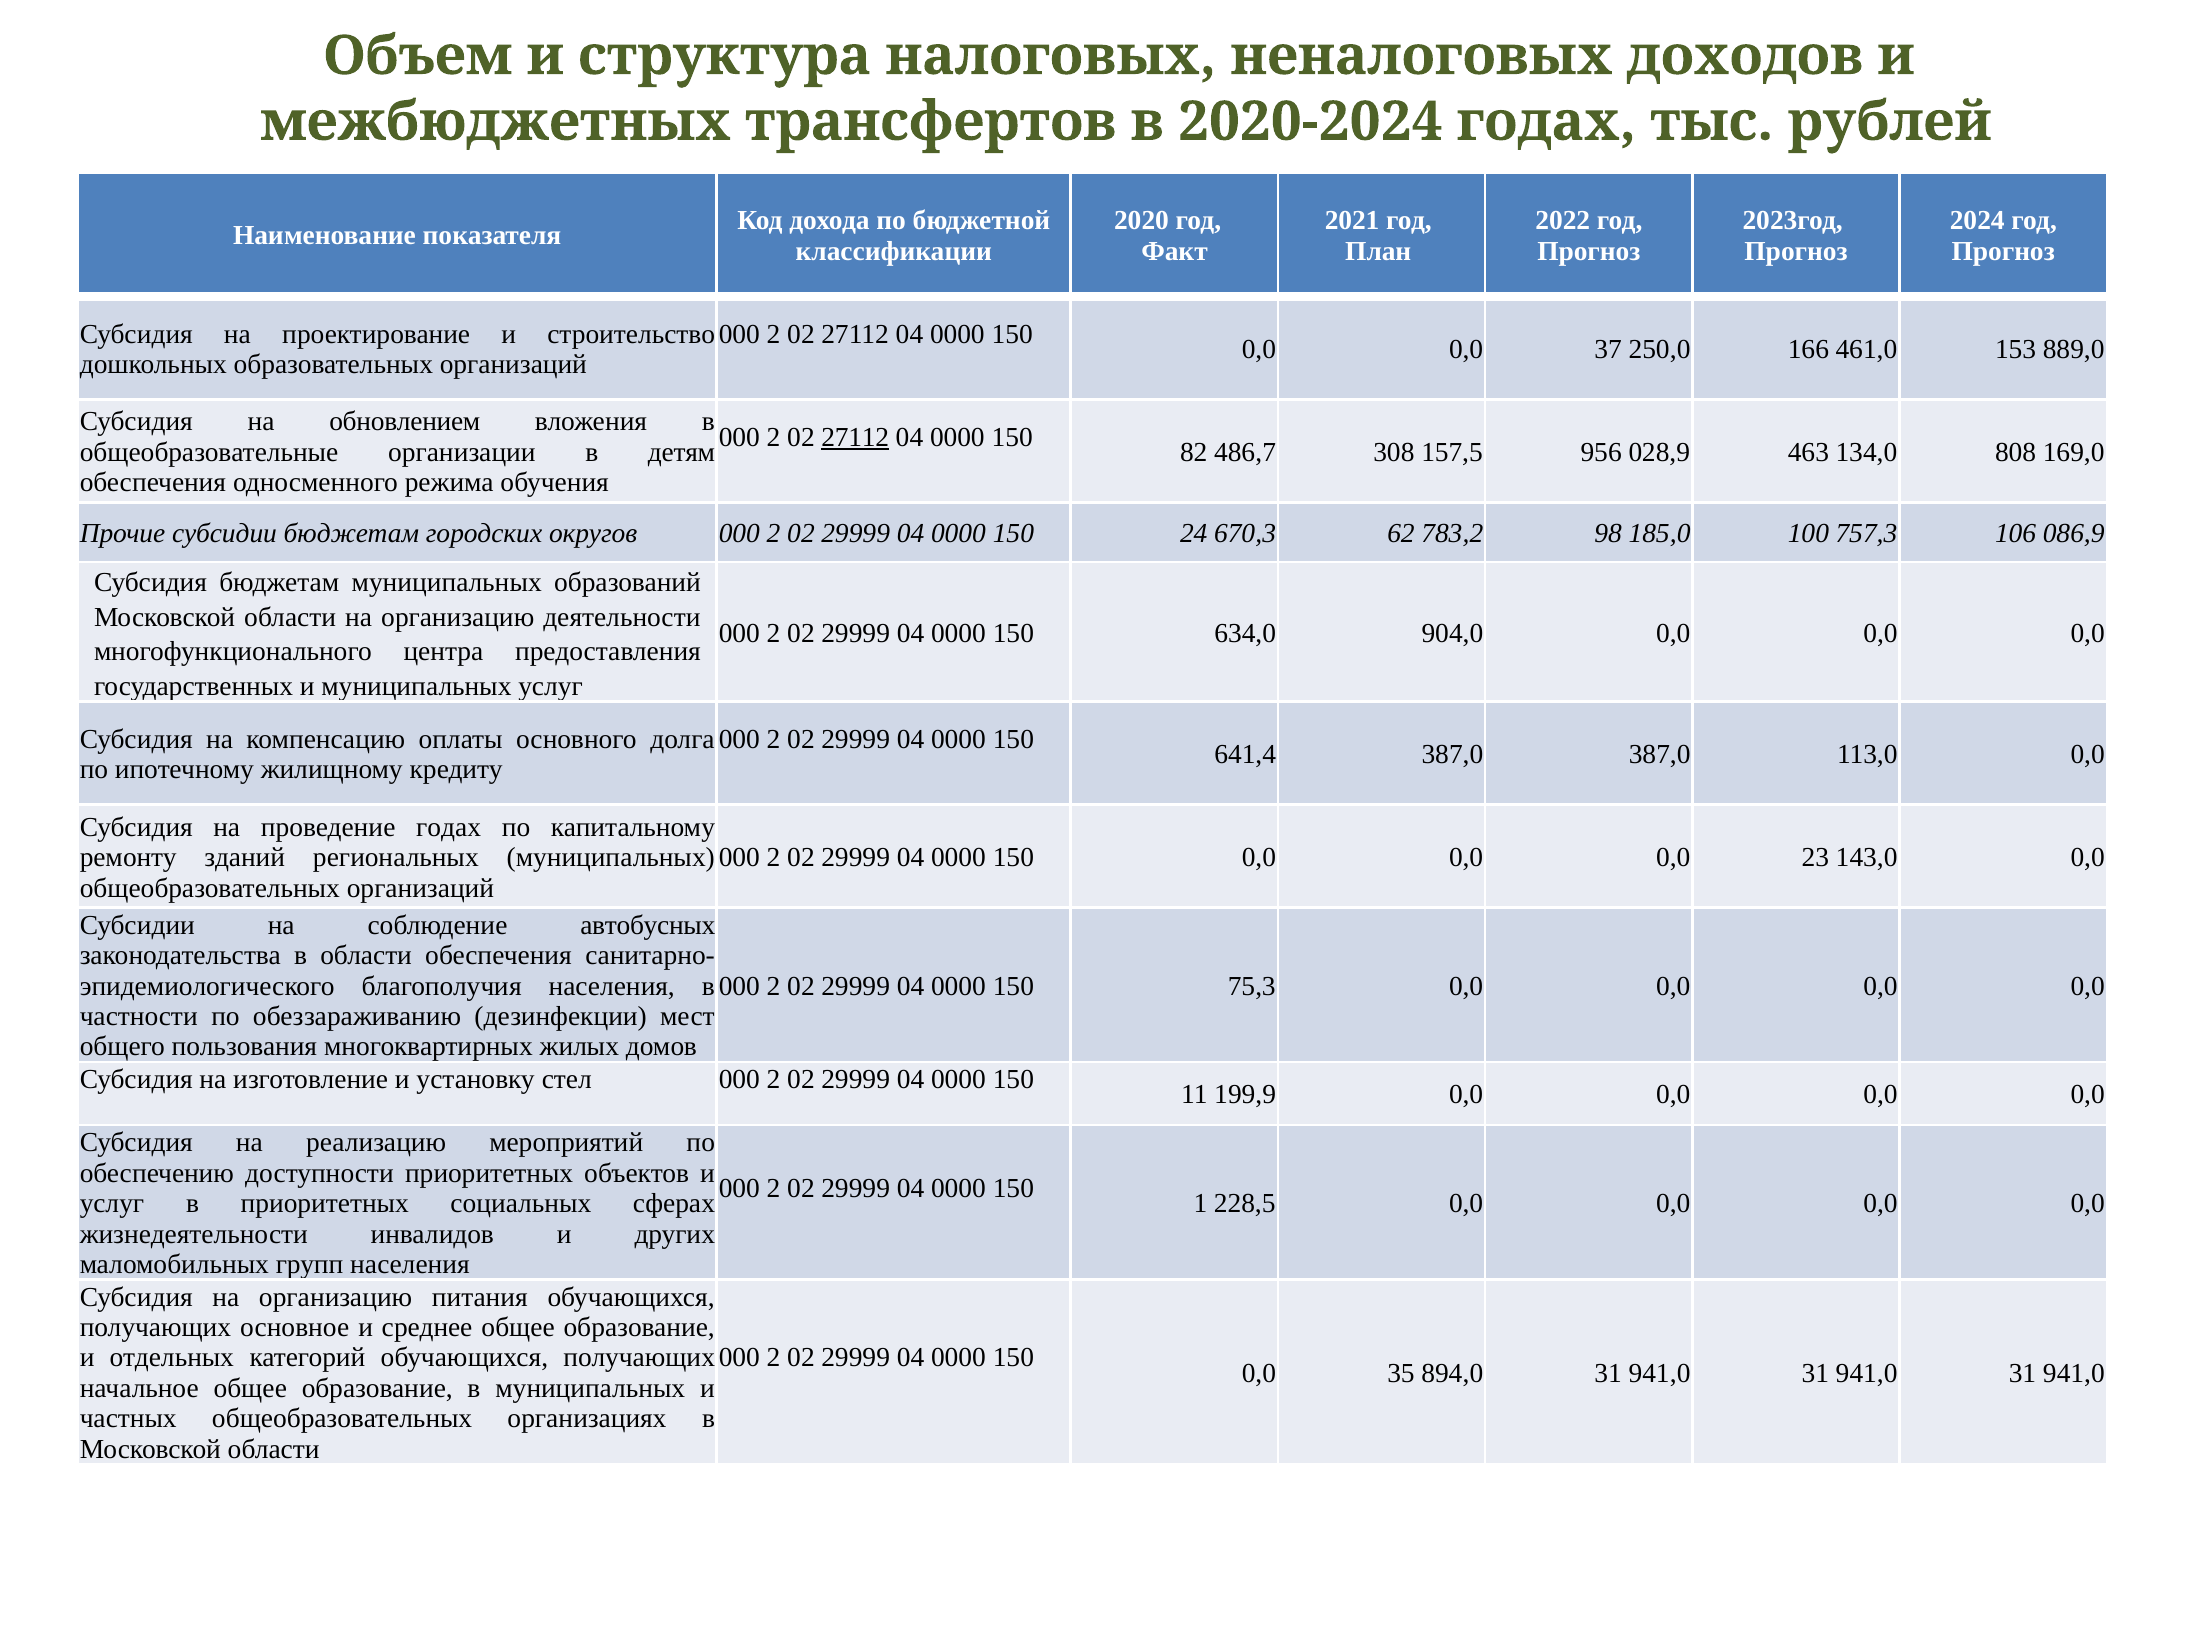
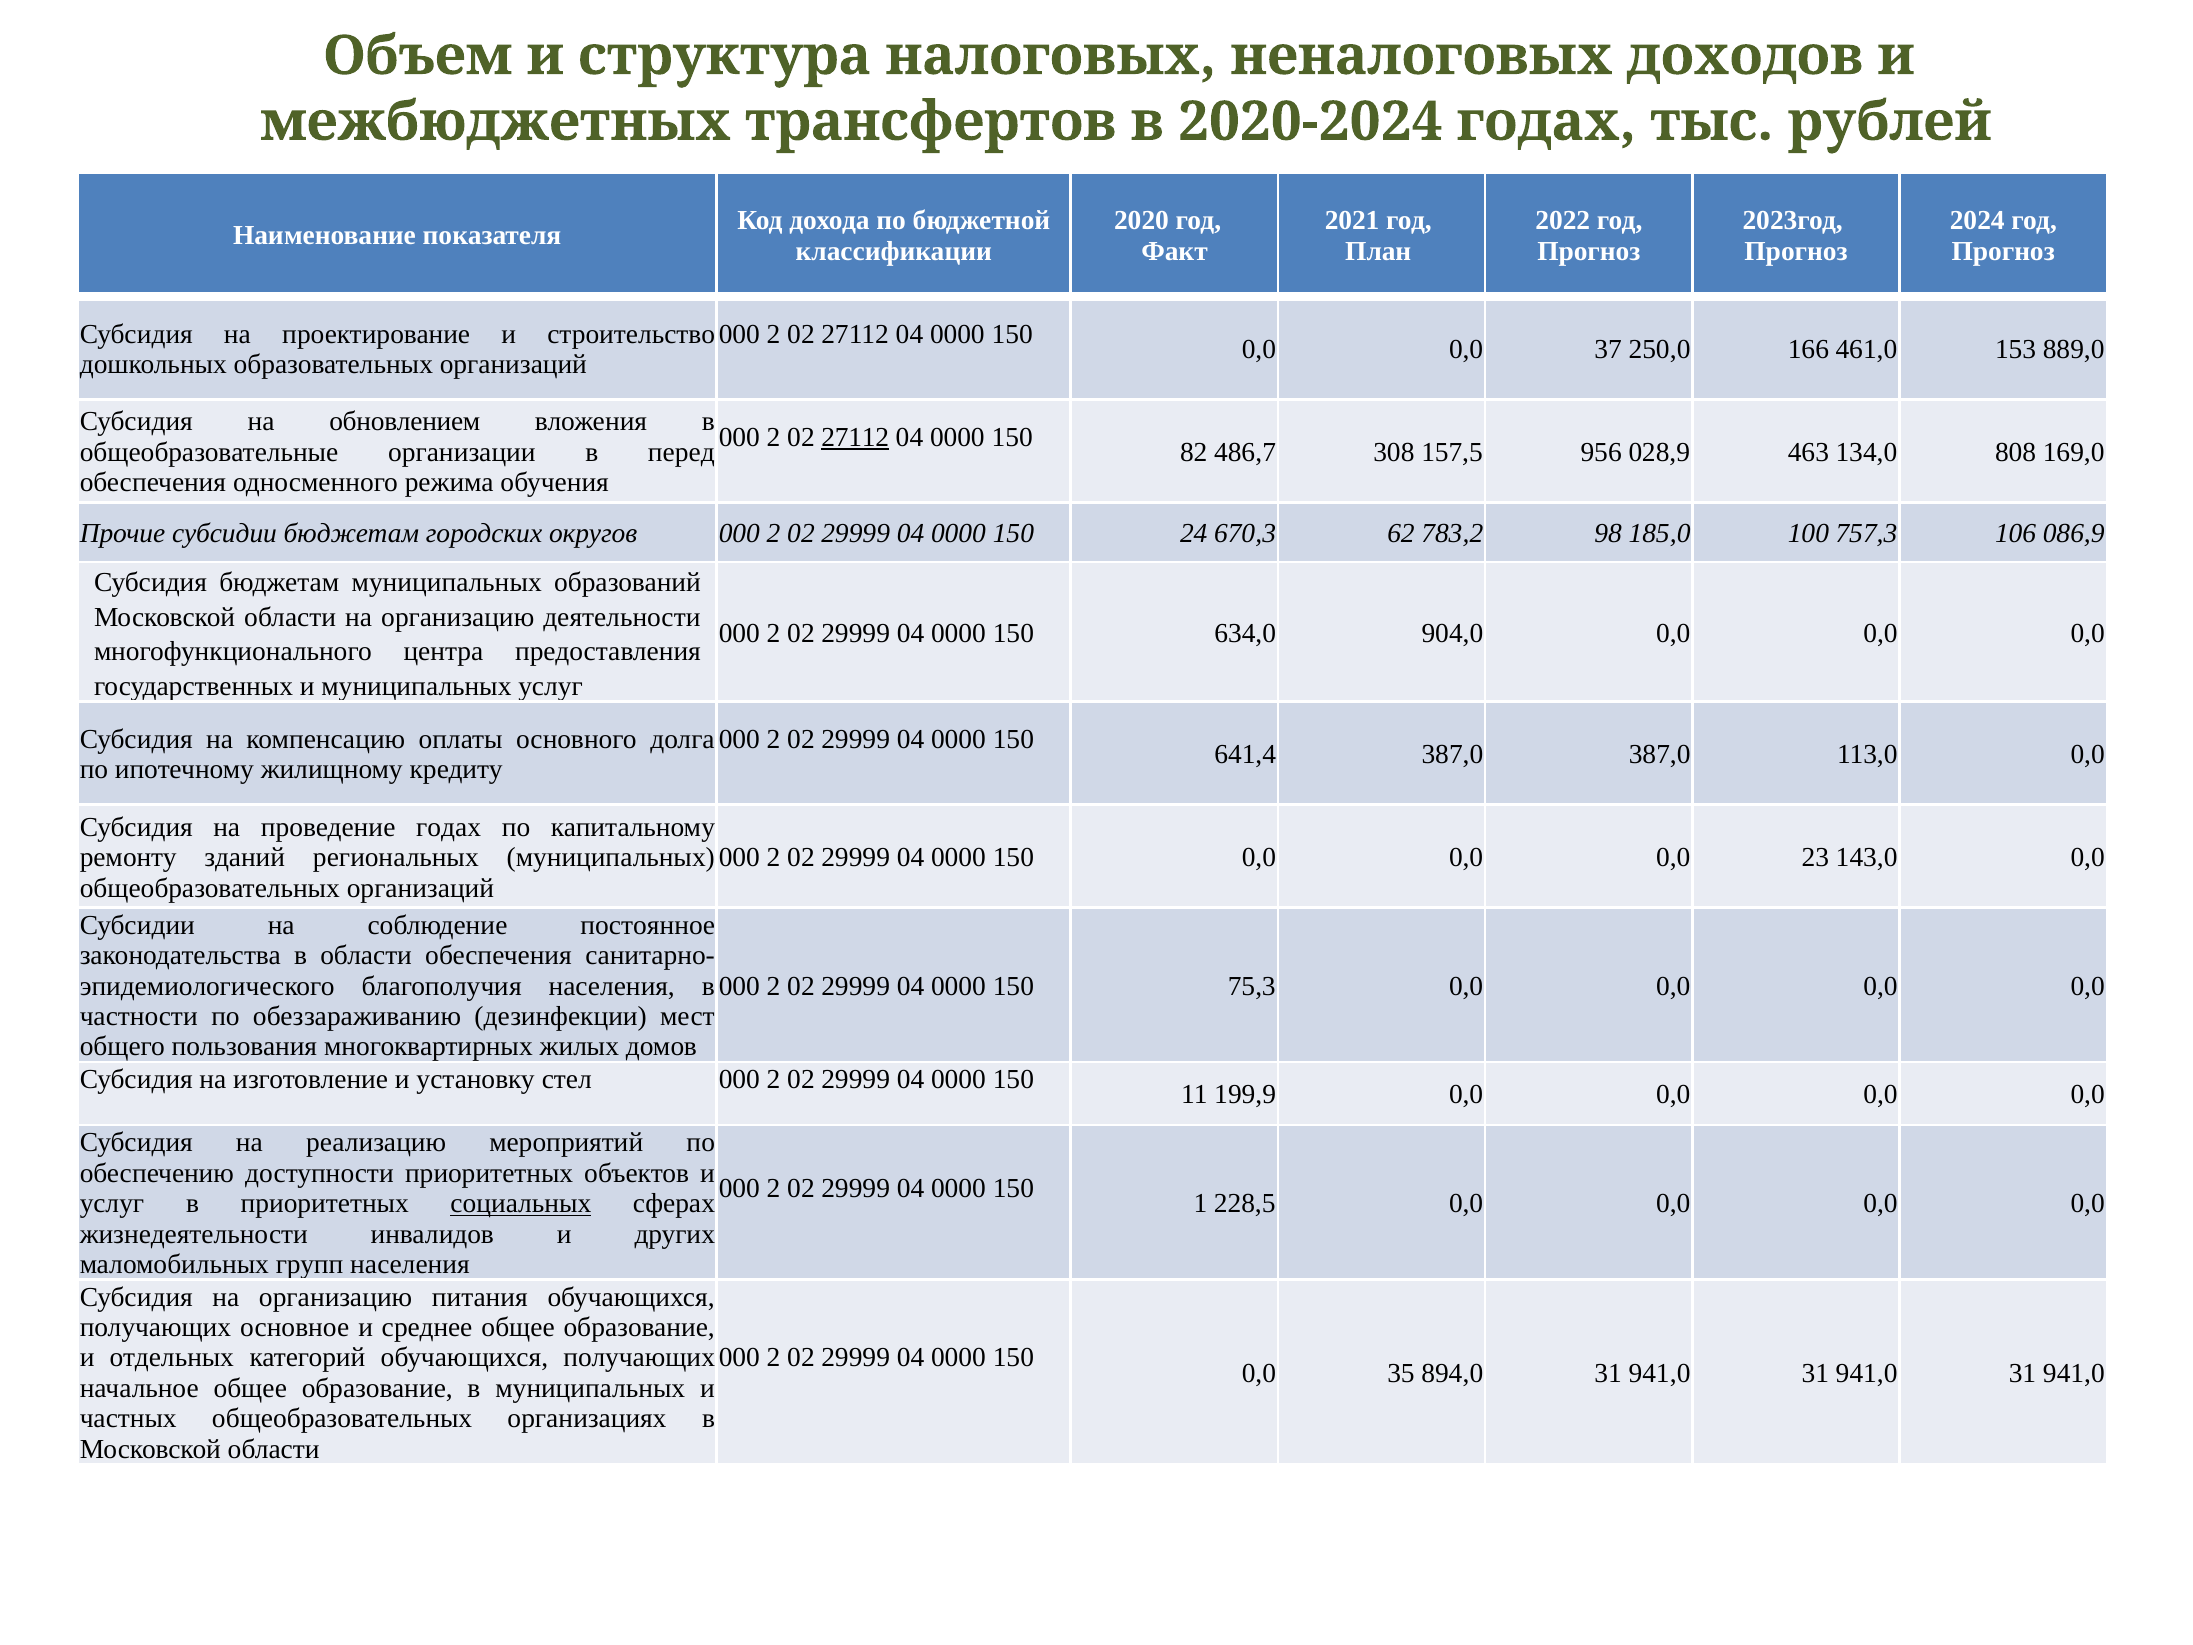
детям: детям -> перед (681, 452)
автобусных: автобусных -> постоянное (648, 925)
социальных underline: none -> present (521, 1203)
